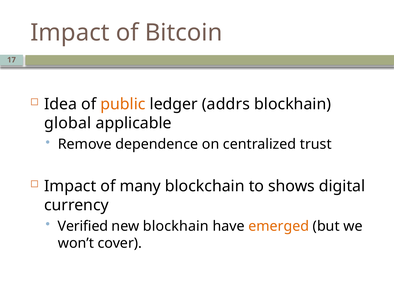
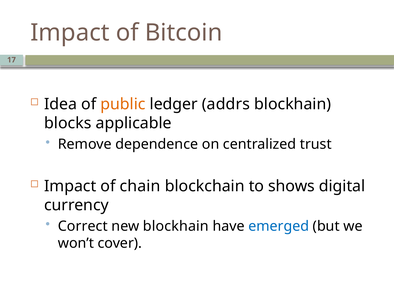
global: global -> blocks (68, 123)
many: many -> chain (140, 186)
Verified: Verified -> Correct (83, 226)
emerged colour: orange -> blue (279, 226)
